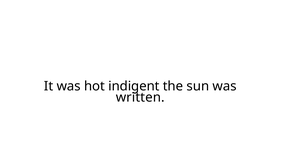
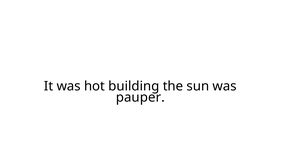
indigent: indigent -> building (134, 86)
written: written -> pauper (140, 97)
